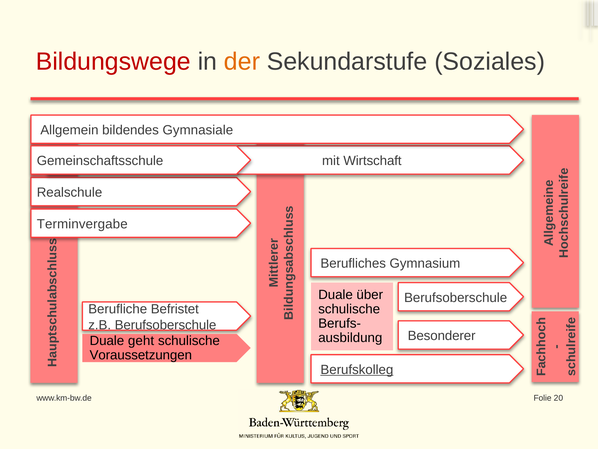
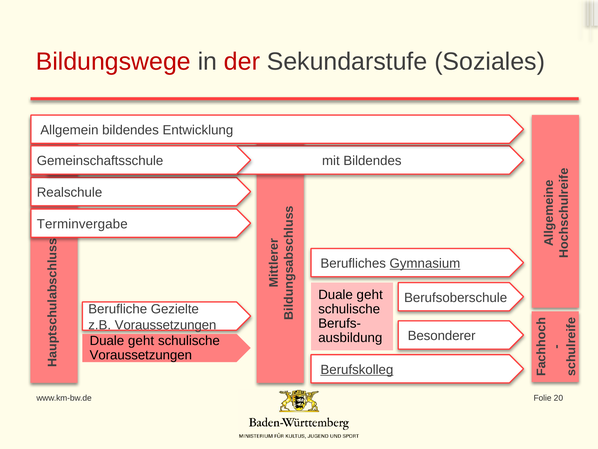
der colour: orange -> red (242, 62)
Gymnasiale: Gymnasiale -> Entwicklung (198, 130)
mit Wirtschaft: Wirtschaft -> Bildendes (372, 161)
Gymnasium underline: none -> present (425, 263)
über: über -> geht (370, 295)
Befristet: Befristet -> Gezielte (175, 309)
z.B Berufsoberschule: Berufsoberschule -> Voraussetzungen (166, 325)
